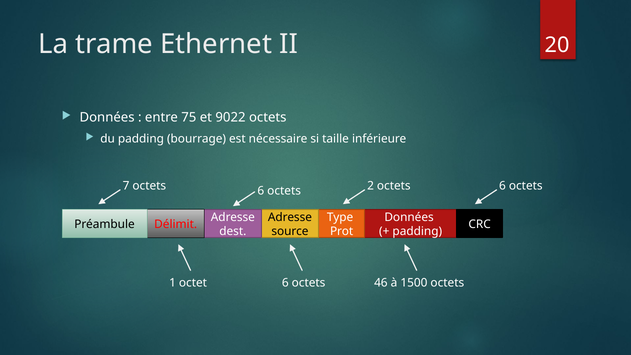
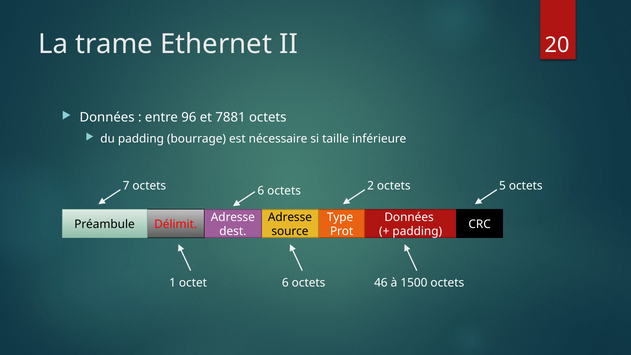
75: 75 -> 96 (189, 117)
9022: 9022 -> 7881 (230, 117)
7 octets 6: 6 -> 5 (503, 186)
